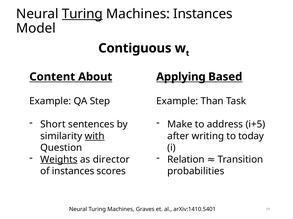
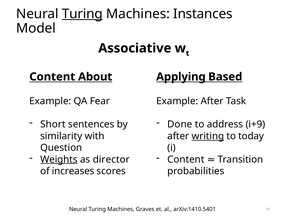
Contiguous: Contiguous -> Associative (135, 48)
Step: Step -> Fear (100, 101)
Example Than: Than -> After (212, 101)
Make: Make -> Done (180, 125)
i+5: i+5 -> i+9 (255, 125)
with underline: present -> none (95, 136)
writing underline: none -> present (208, 136)
Relation: Relation -> Content (186, 160)
of instances: instances -> increases (73, 172)
